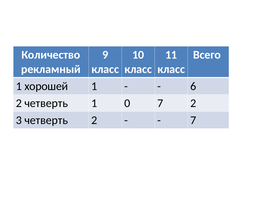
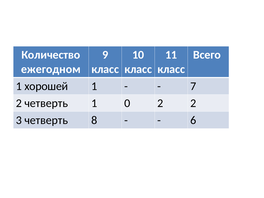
рекламный: рекламный -> ежегодном (51, 69)
6: 6 -> 7 (193, 86)
0 7: 7 -> 2 (160, 103)
четверть 2: 2 -> 8 (94, 120)
7: 7 -> 6 (193, 120)
